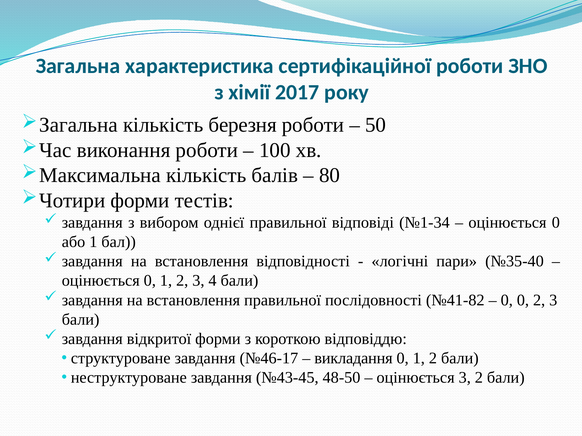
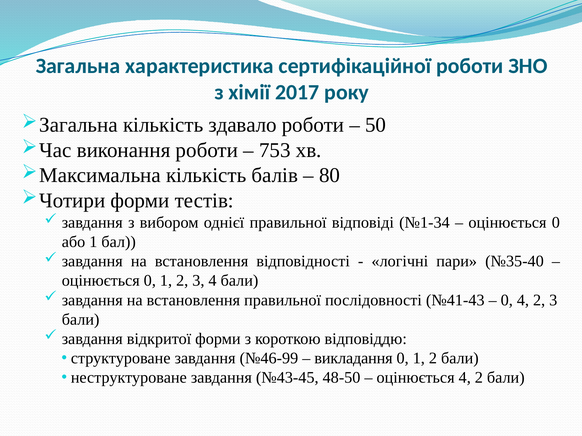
березня: березня -> здавало (243, 125)
100: 100 -> 753 (275, 150)
№41-82: №41-82 -> №41-43 (455, 300)
0 0: 0 -> 4 (523, 300)
№46-17: №46-17 -> №46-99 (269, 359)
оцінюється 3: 3 -> 4 (465, 378)
